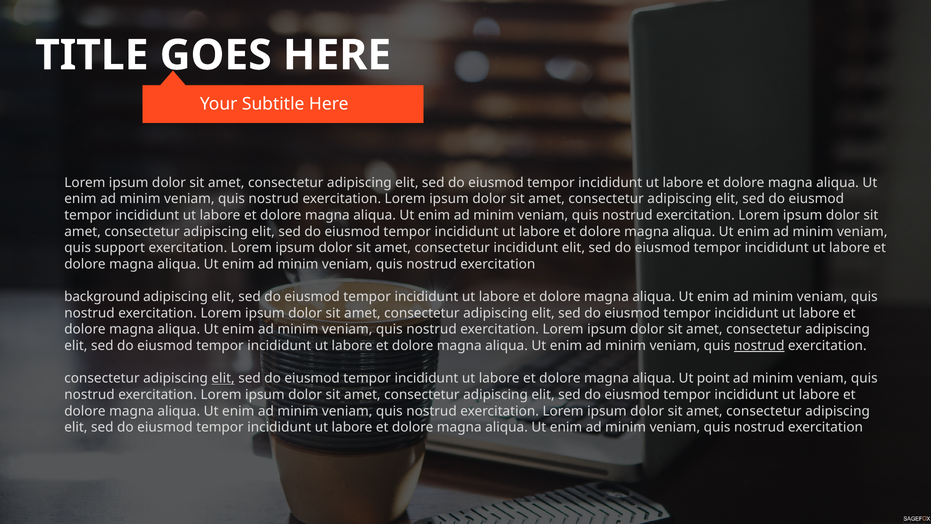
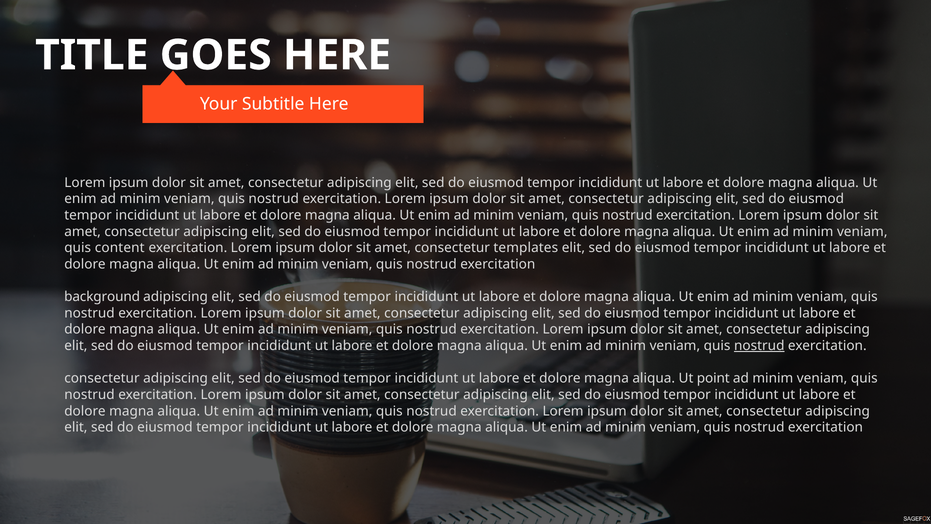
support: support -> content (120, 248)
consectetur incididunt: incididunt -> templates (526, 248)
elit underline: present -> none (223, 378)
